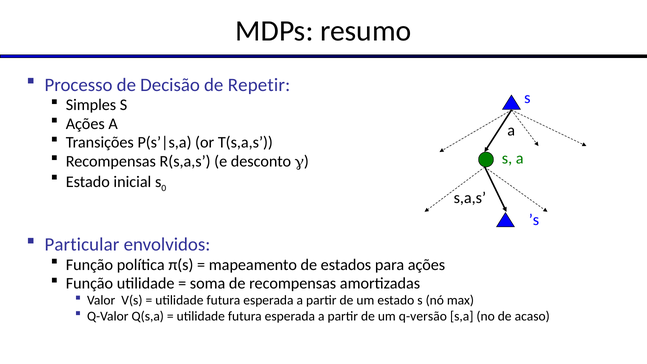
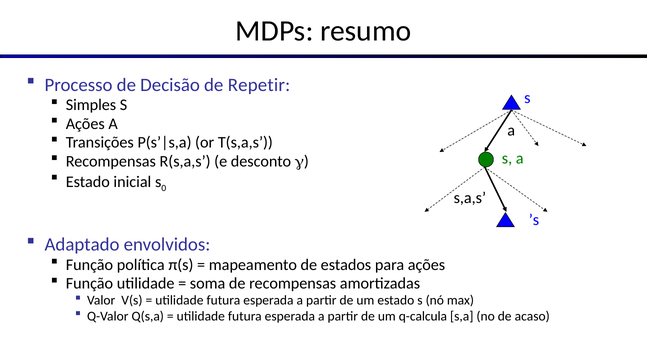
Particular: Particular -> Adaptado (82, 244)
q-versão: q-versão -> q-calcula (423, 316)
